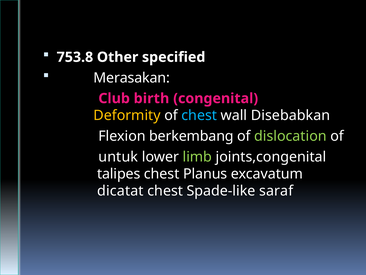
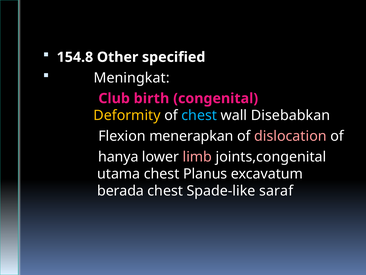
753.8: 753.8 -> 154.8 (75, 57)
Merasakan: Merasakan -> Meningkat (132, 78)
berkembang: berkembang -> menerapkan (191, 136)
dislocation colour: light green -> pink (290, 136)
untuk: untuk -> hanya (118, 157)
limb colour: light green -> pink (197, 157)
talipes: talipes -> utama (119, 174)
dicatat: dicatat -> berada (121, 191)
